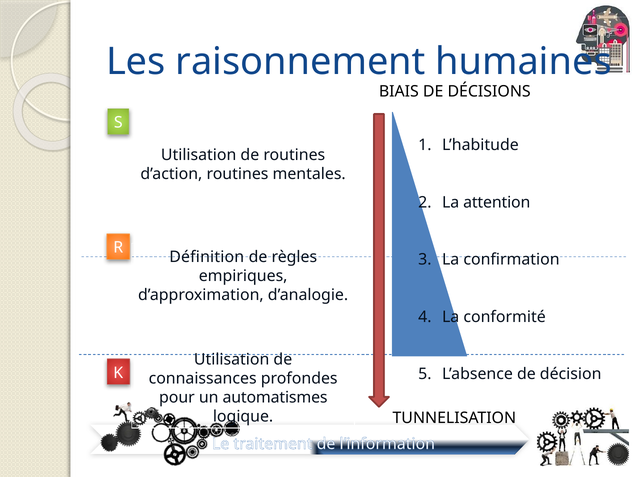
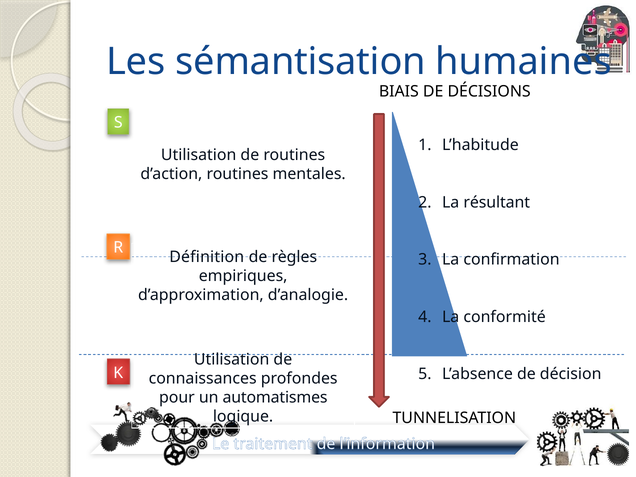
raisonnement: raisonnement -> sémantisation (301, 62)
attention: attention -> résultant (497, 202)
